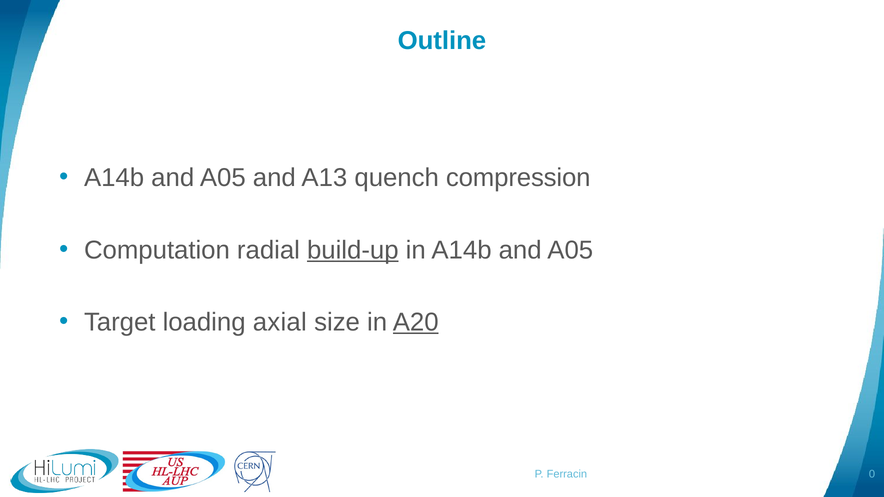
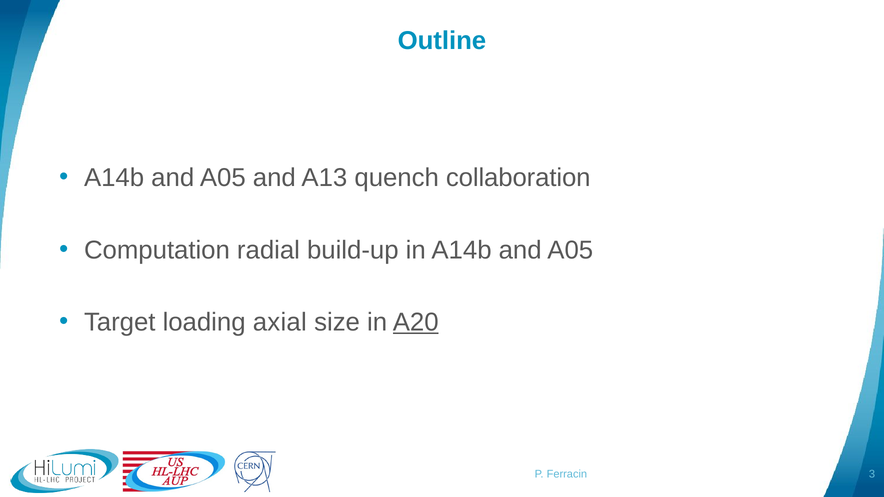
compression: compression -> collaboration (518, 178)
build-up underline: present -> none (353, 250)
0: 0 -> 3 (872, 474)
